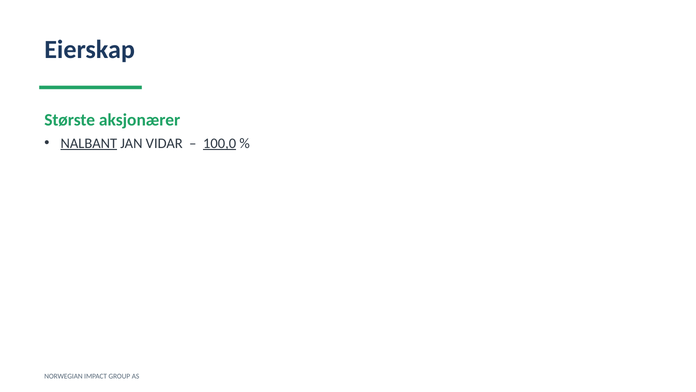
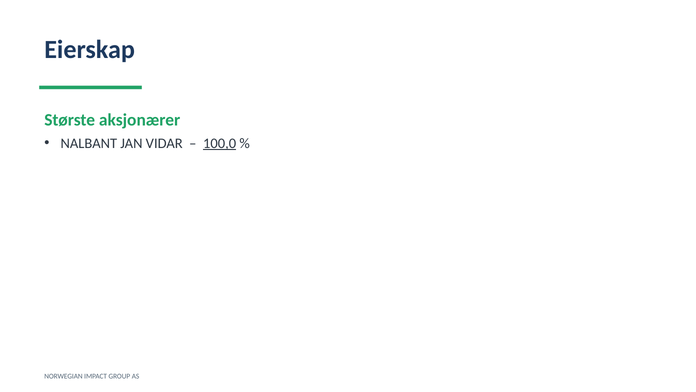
NALBANT underline: present -> none (89, 143)
